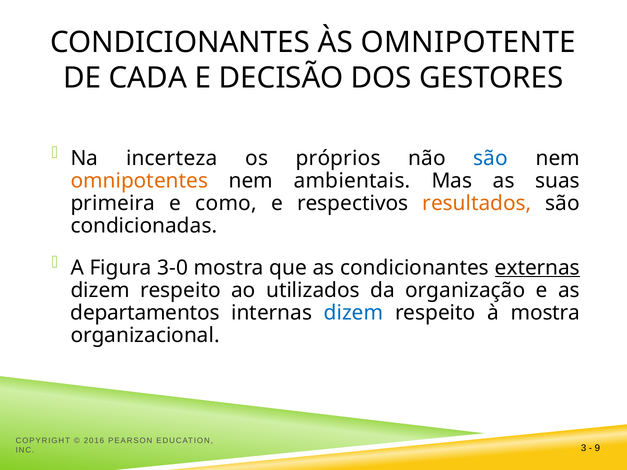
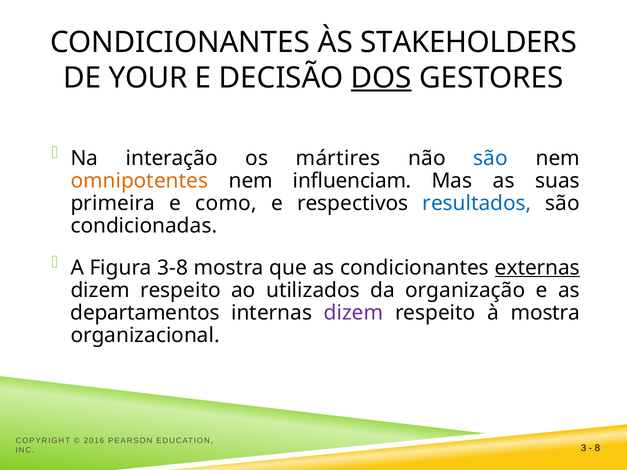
OMNIPOTENTE: OMNIPOTENTE -> STAKEHOLDERS (469, 42)
CADA: CADA -> YOUR (148, 78)
DOS underline: none -> present (381, 78)
incerteza: incerteza -> interação (172, 158)
próprios: próprios -> mártires (338, 158)
ambientais: ambientais -> influenciam (352, 181)
resultados colour: orange -> blue (477, 203)
3-0: 3-0 -> 3-8 (173, 268)
dizem colour: blue -> purple (354, 313)
9: 9 -> 8 (597, 448)
